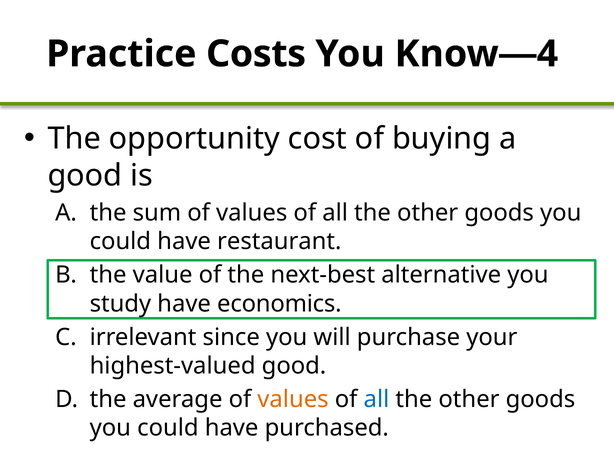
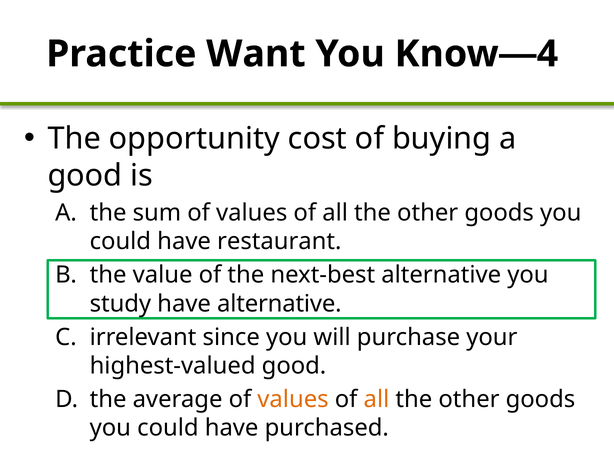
Costs: Costs -> Want (256, 54)
have economics: economics -> alternative (279, 303)
all colour: blue -> orange (376, 399)
